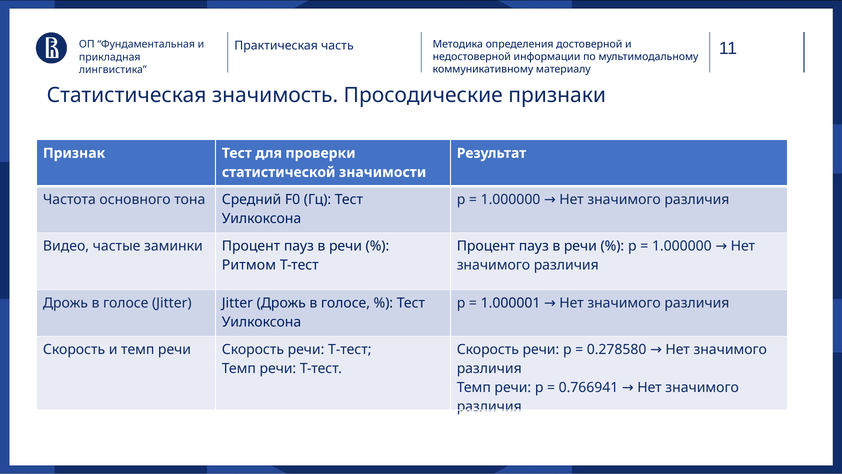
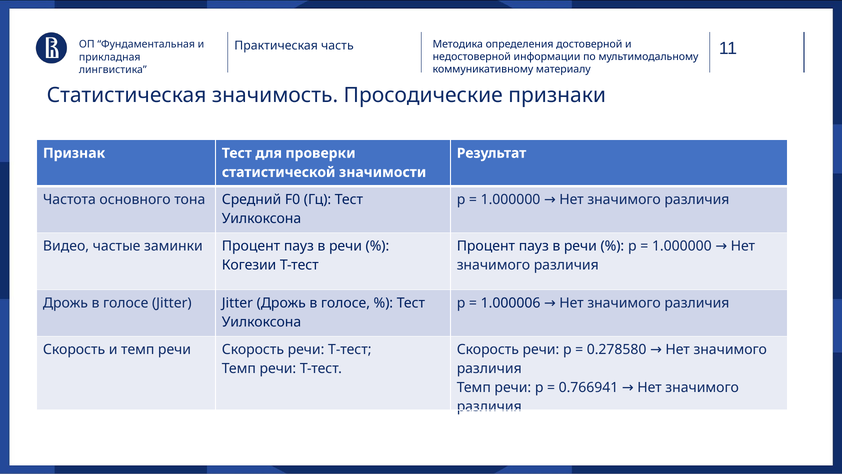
Ритмом: Ритмом -> Когезии (249, 265)
1.000001: 1.000001 -> 1.000006 (511, 303)
